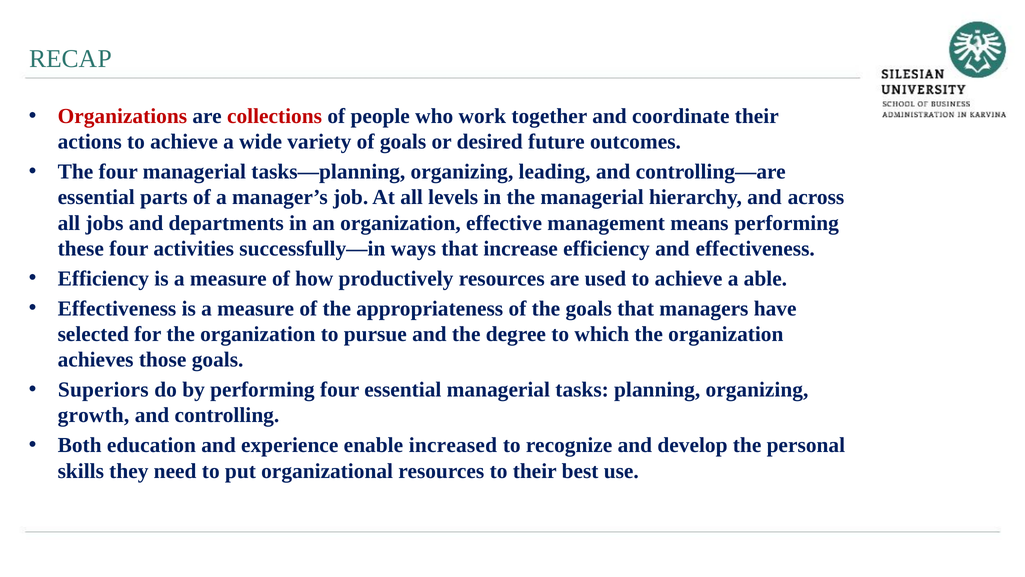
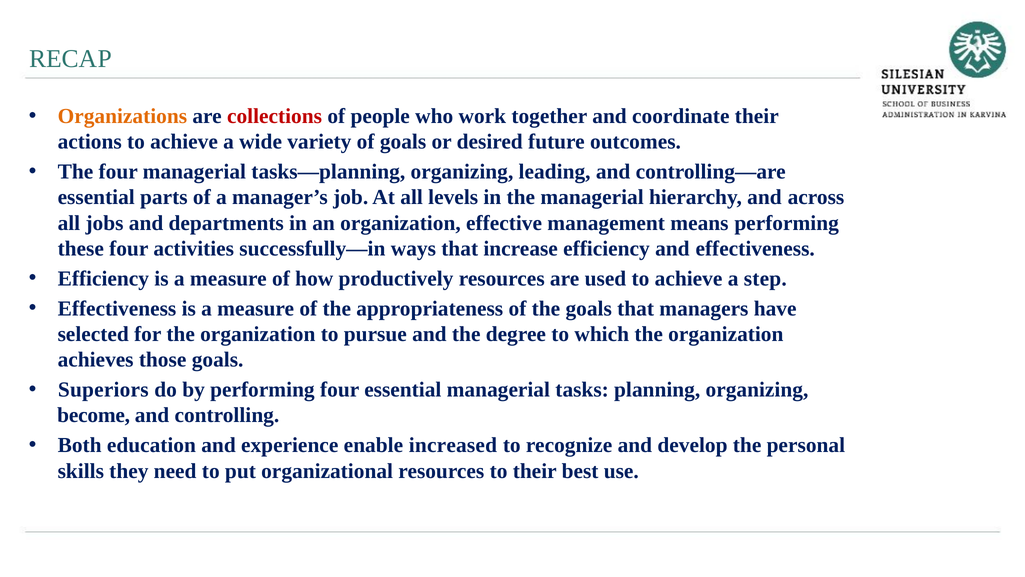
Organizations colour: red -> orange (122, 116)
able: able -> step (765, 278)
growth: growth -> become (94, 415)
